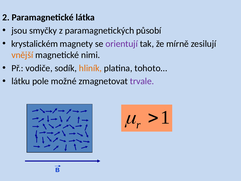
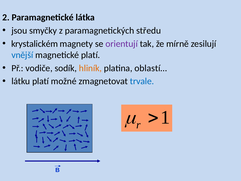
působí: působí -> středu (149, 31)
vnější colour: orange -> blue (22, 55)
magnetické nimi: nimi -> platí (91, 55)
tohoto…: tohoto… -> oblastí… (151, 68)
látku pole: pole -> platí (41, 81)
trvale colour: purple -> blue (142, 81)
